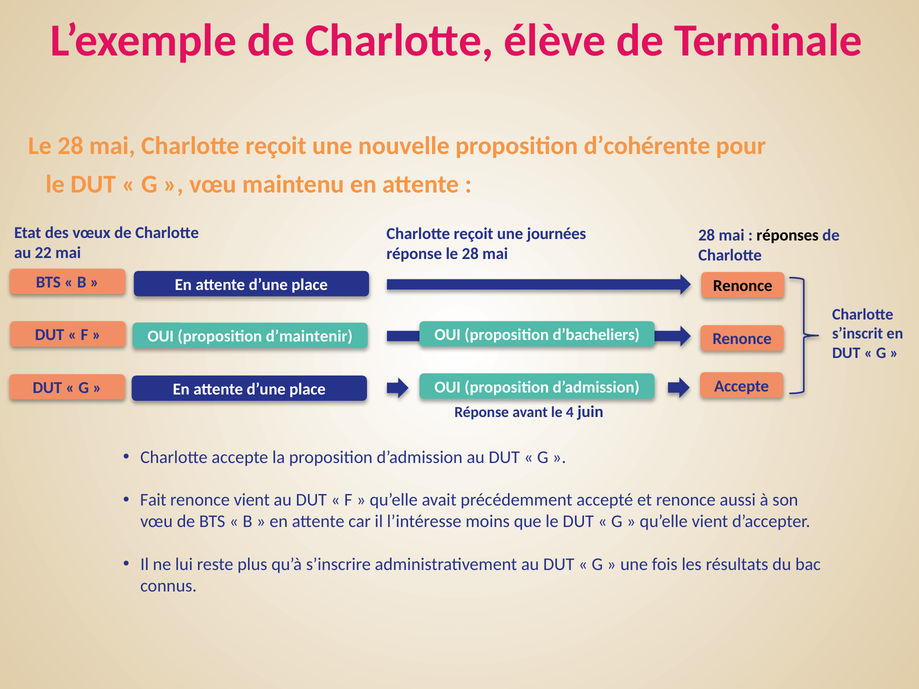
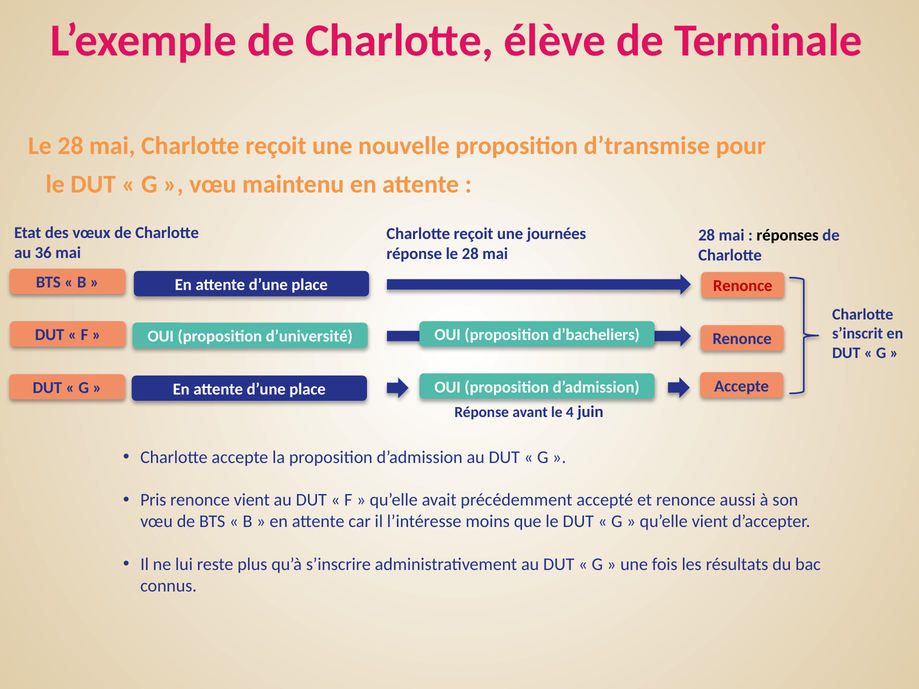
d’cohérente: d’cohérente -> d’transmise (647, 146)
22: 22 -> 36 (43, 253)
Renonce colour: black -> red (743, 286)
d’maintenir: d’maintenir -> d’université (309, 337)
Fait: Fait -> Pris (153, 500)
